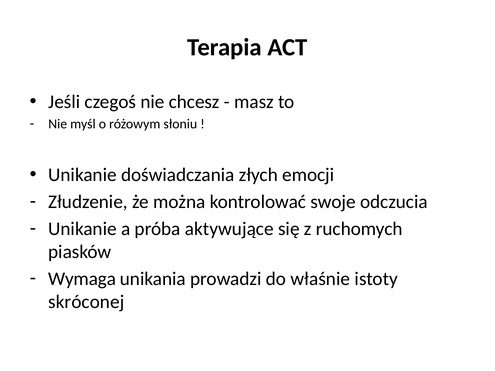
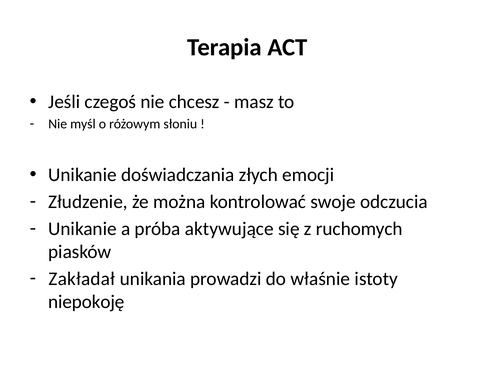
Wymaga: Wymaga -> Zakładał (82, 279)
skróconej: skróconej -> niepokoję (86, 302)
